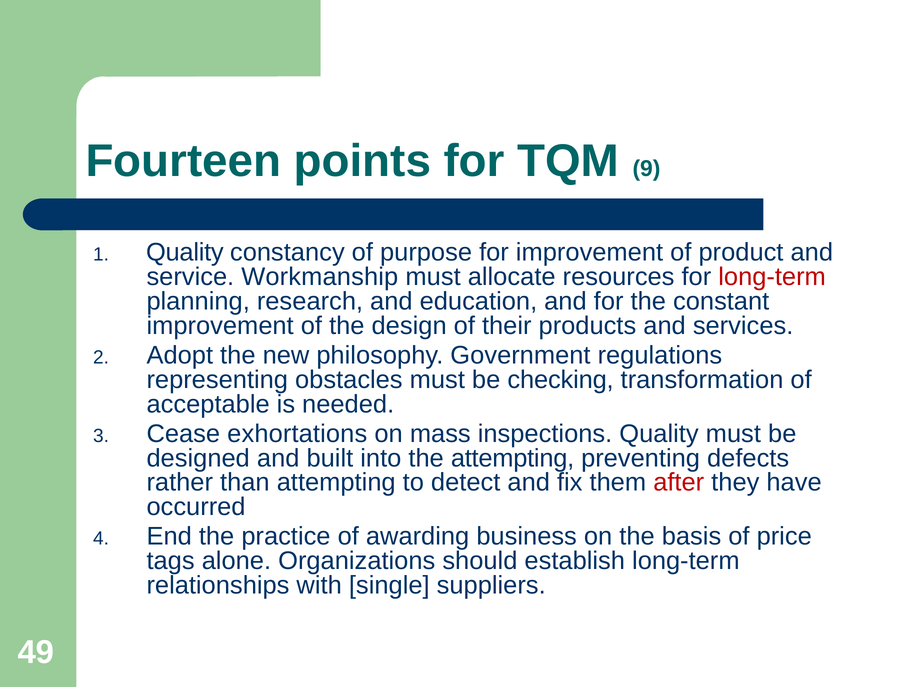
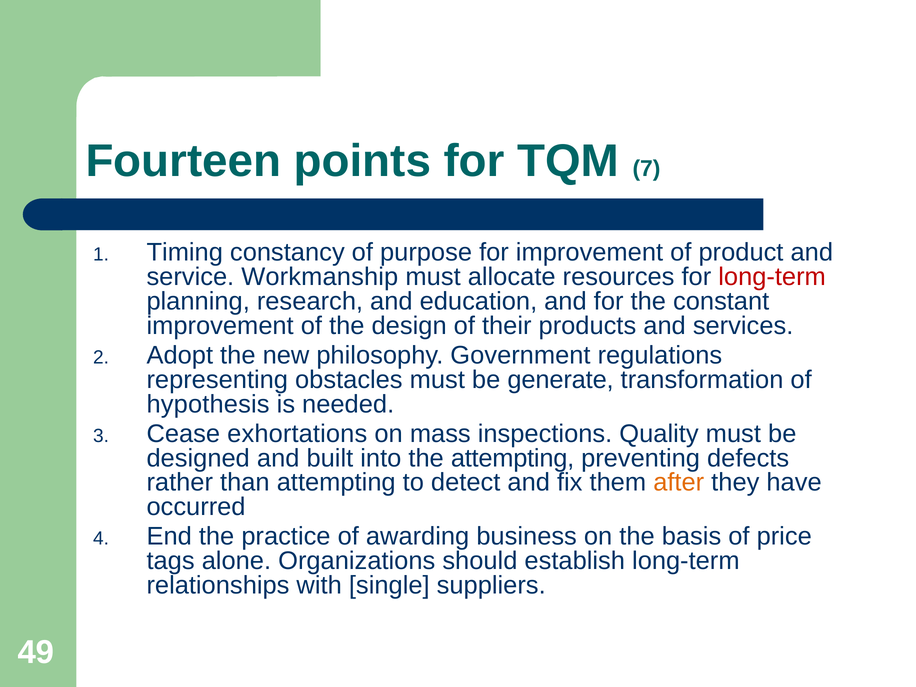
9: 9 -> 7 (646, 169)
1 Quality: Quality -> Timing (185, 252)
checking: checking -> generate (561, 380)
acceptable: acceptable -> hypothesis (208, 404)
after colour: red -> orange (679, 483)
